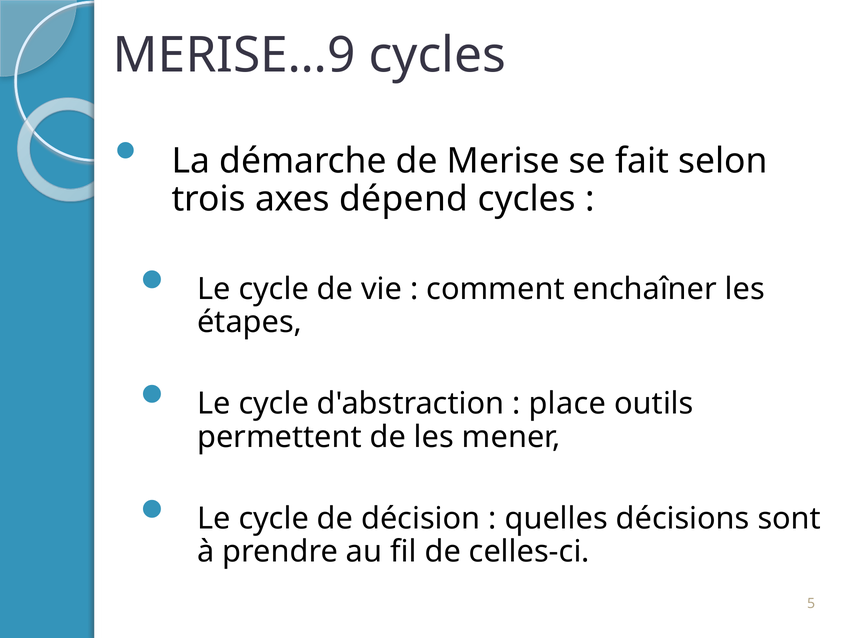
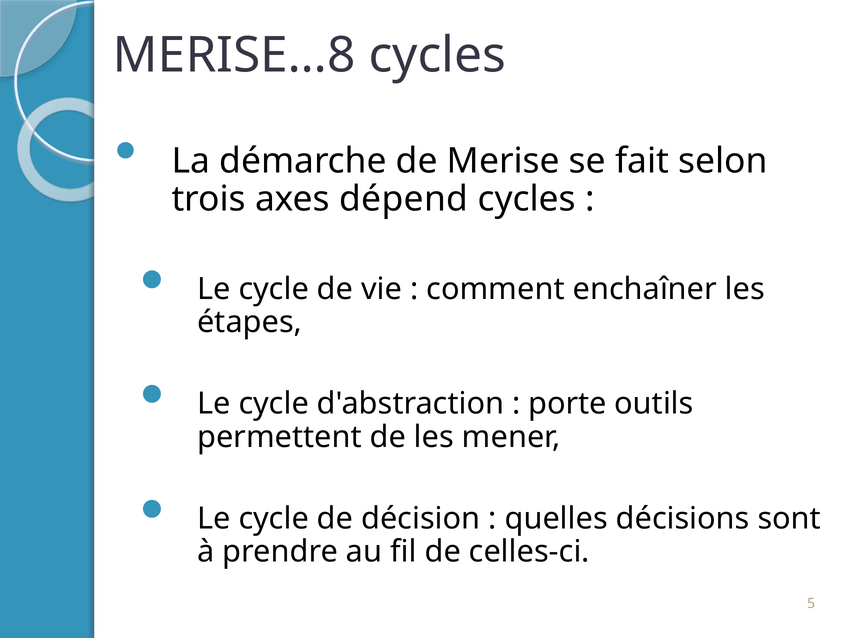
MERISE…9: MERISE…9 -> MERISE…8 (234, 56)
place: place -> porte (568, 404)
